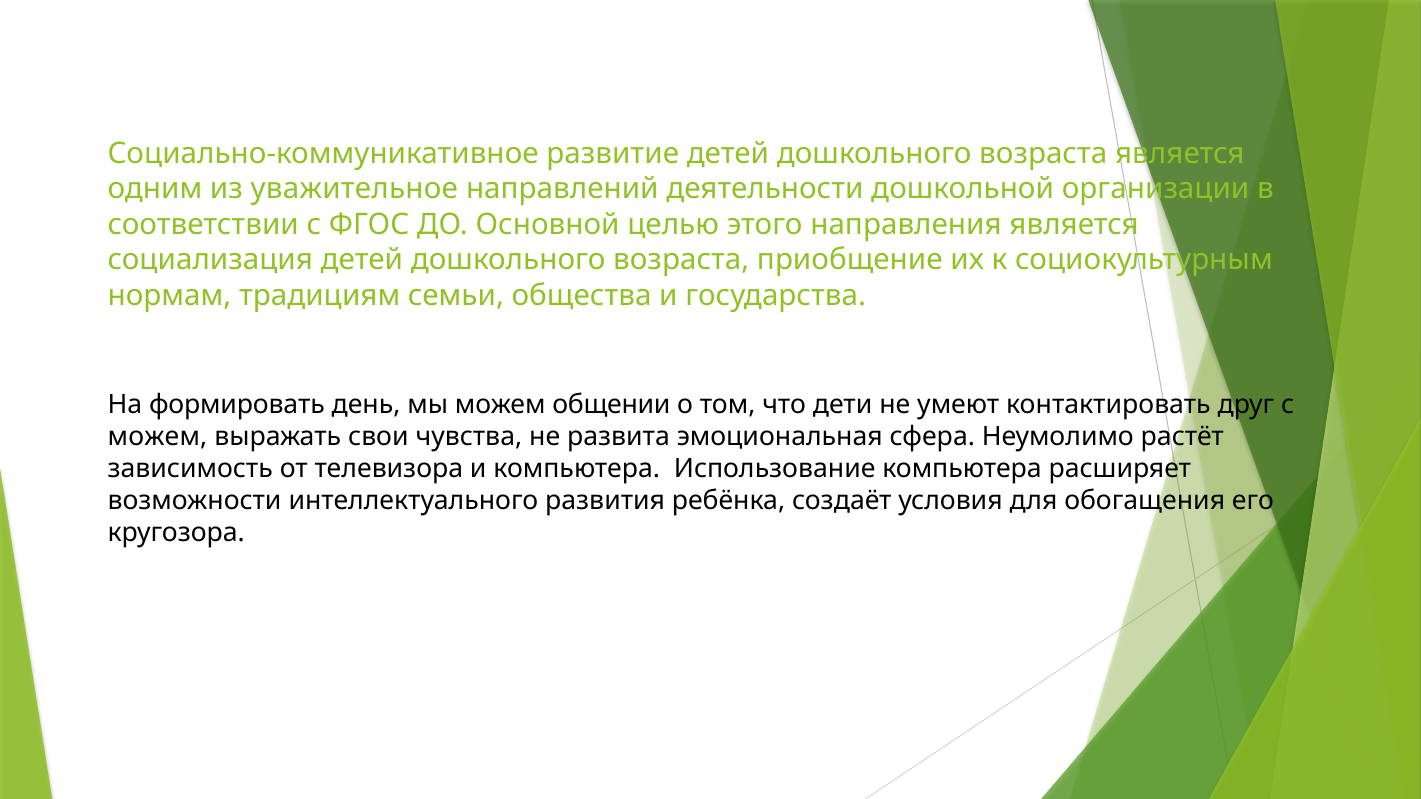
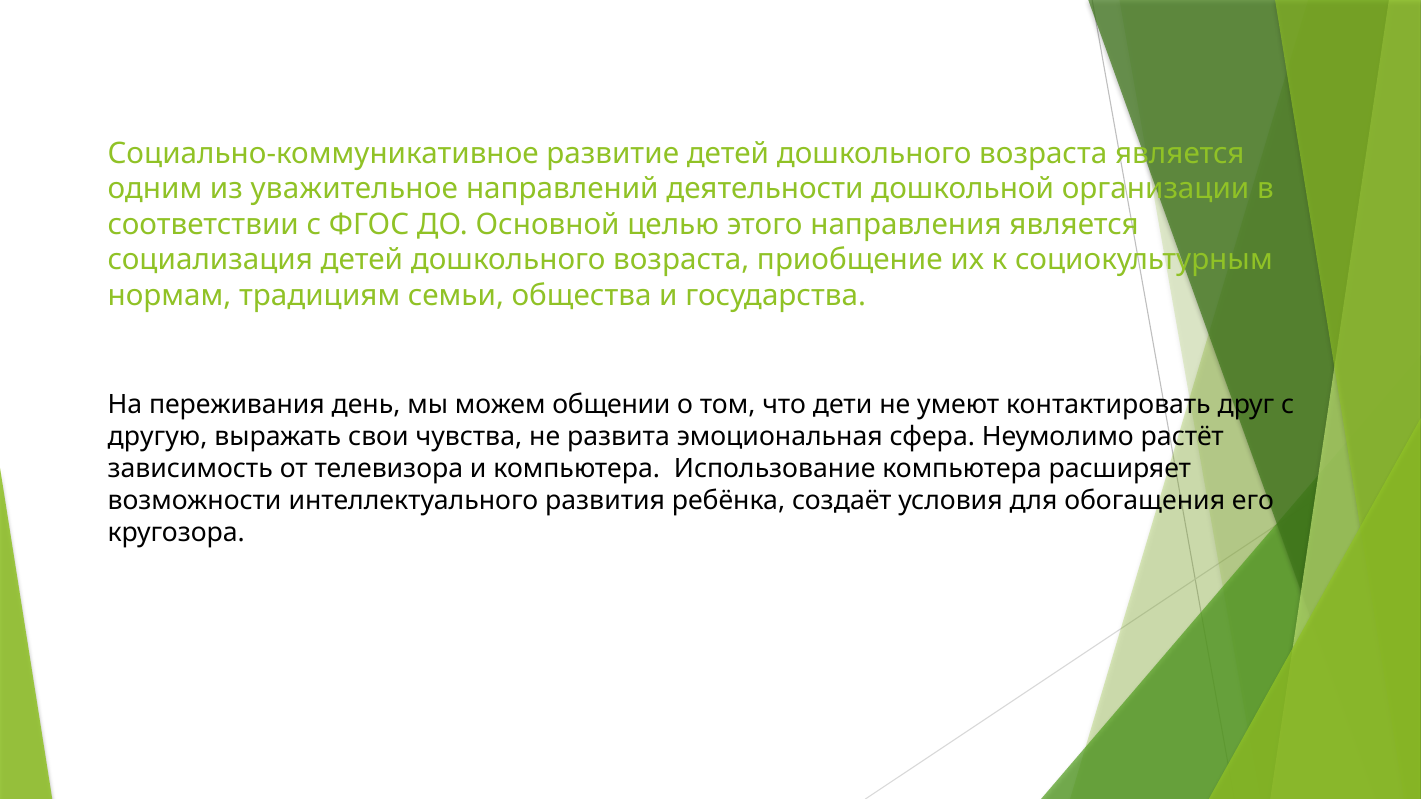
формировать: формировать -> переживания (237, 405)
можем: можем -> другую (158, 437)
